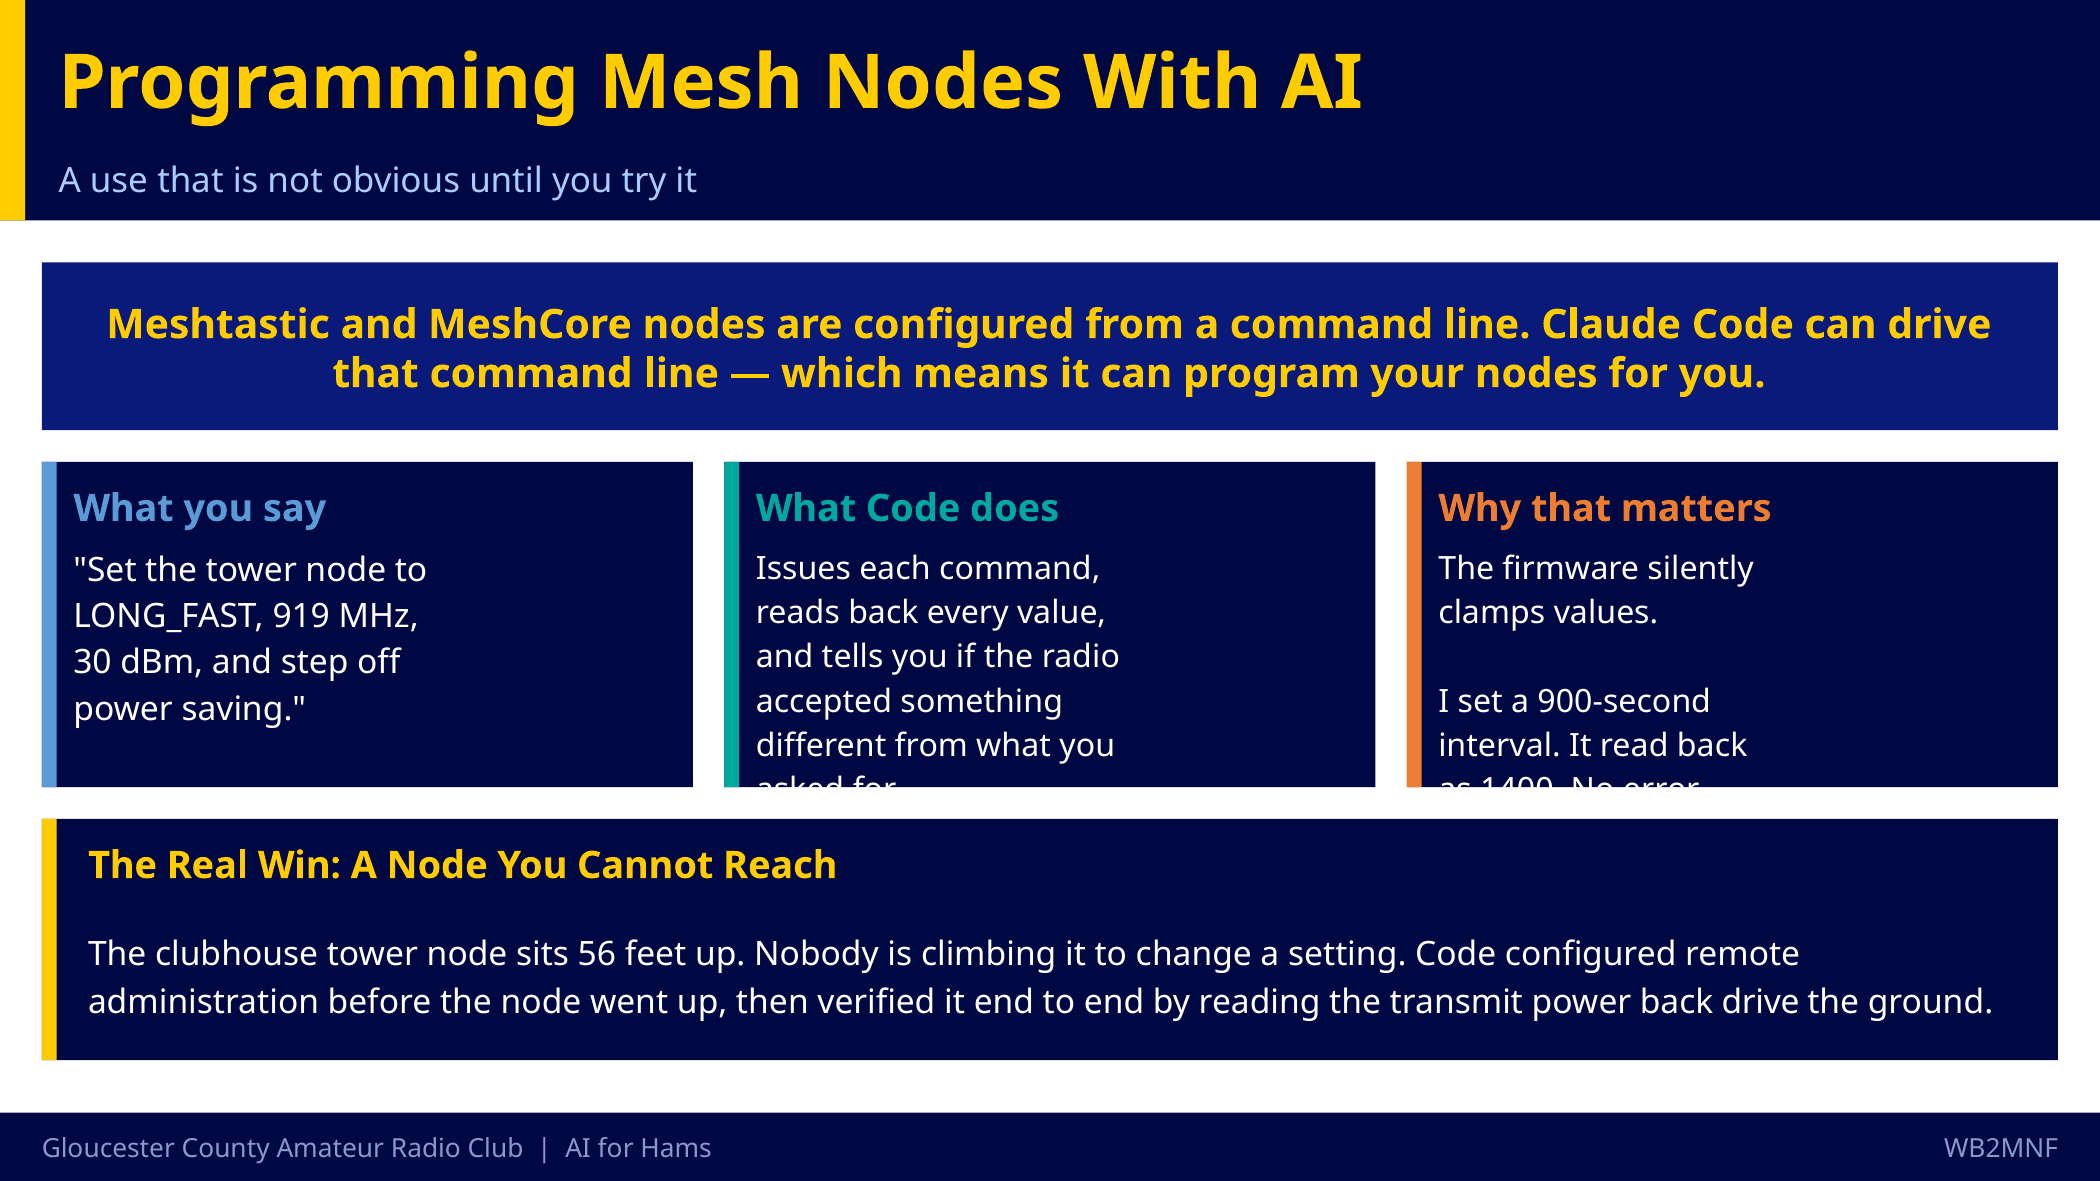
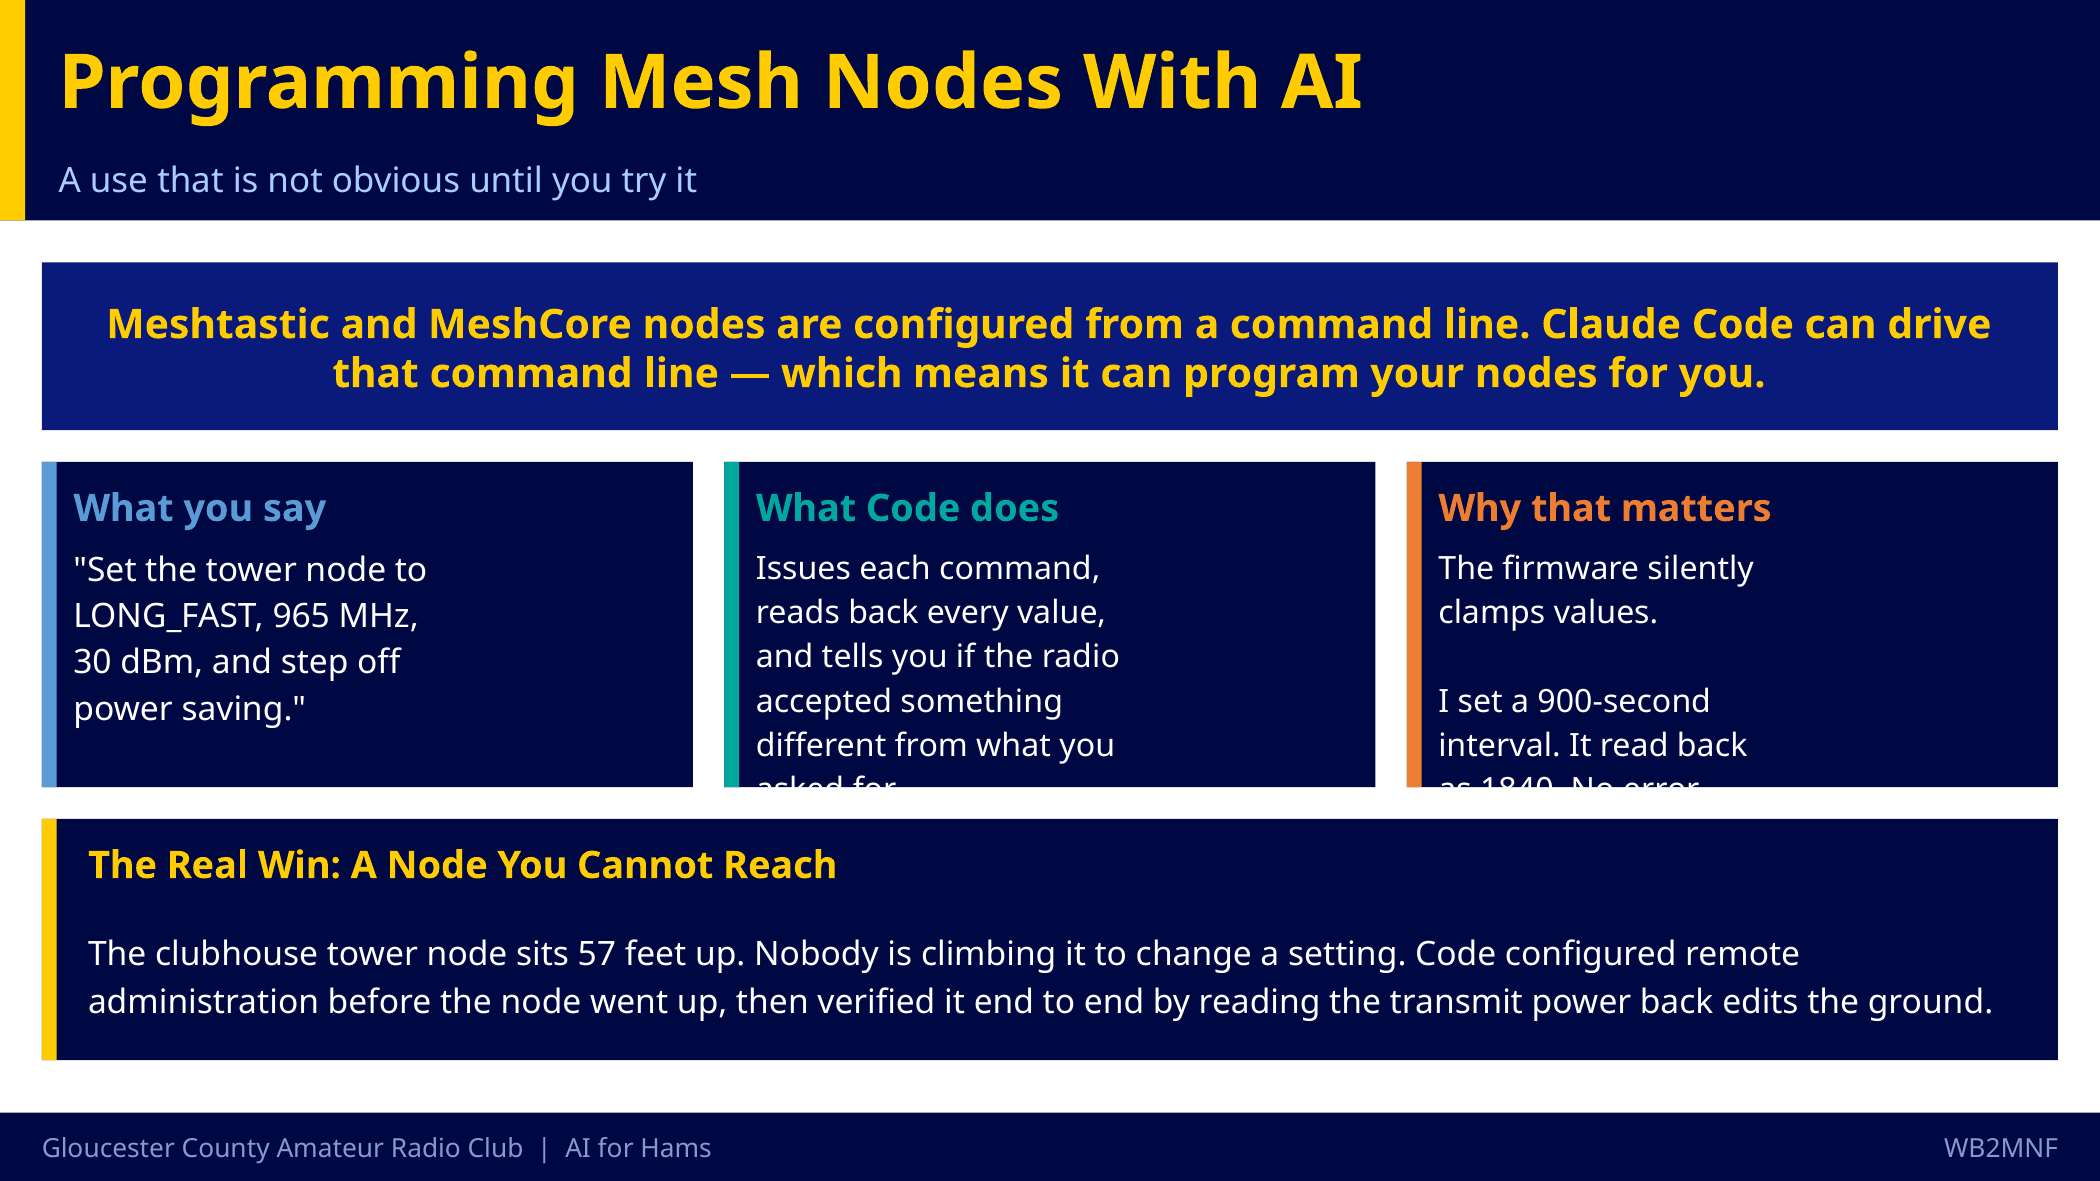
919: 919 -> 965 (301, 617)
1400: 1400 -> 1840 (1521, 790)
56: 56 -> 57 (597, 954)
back drive: drive -> edits (1760, 1003)
